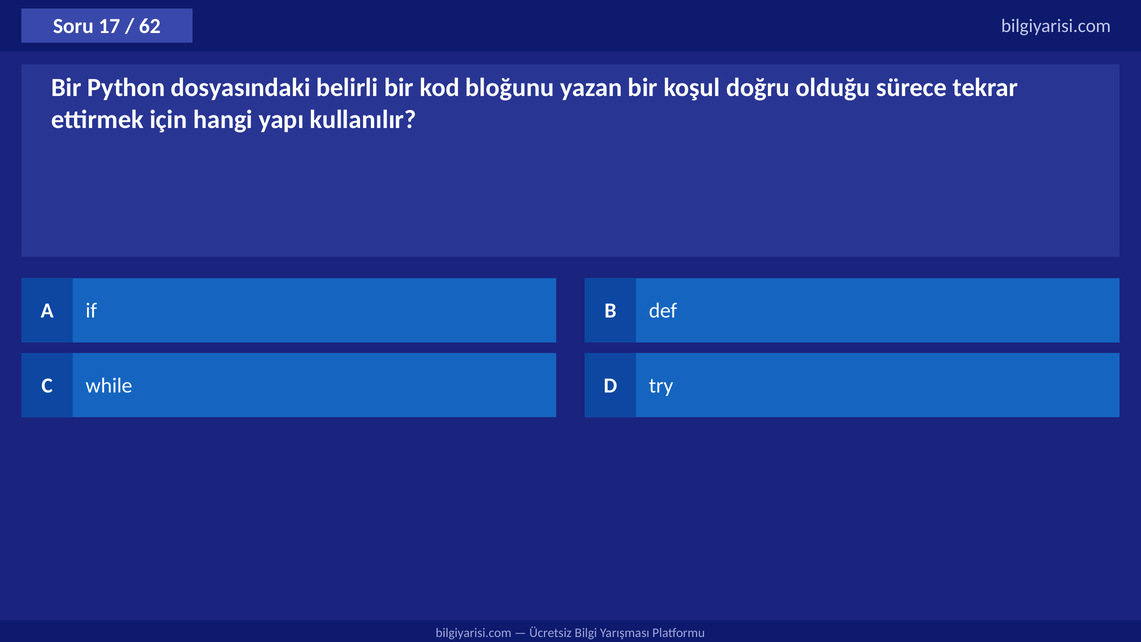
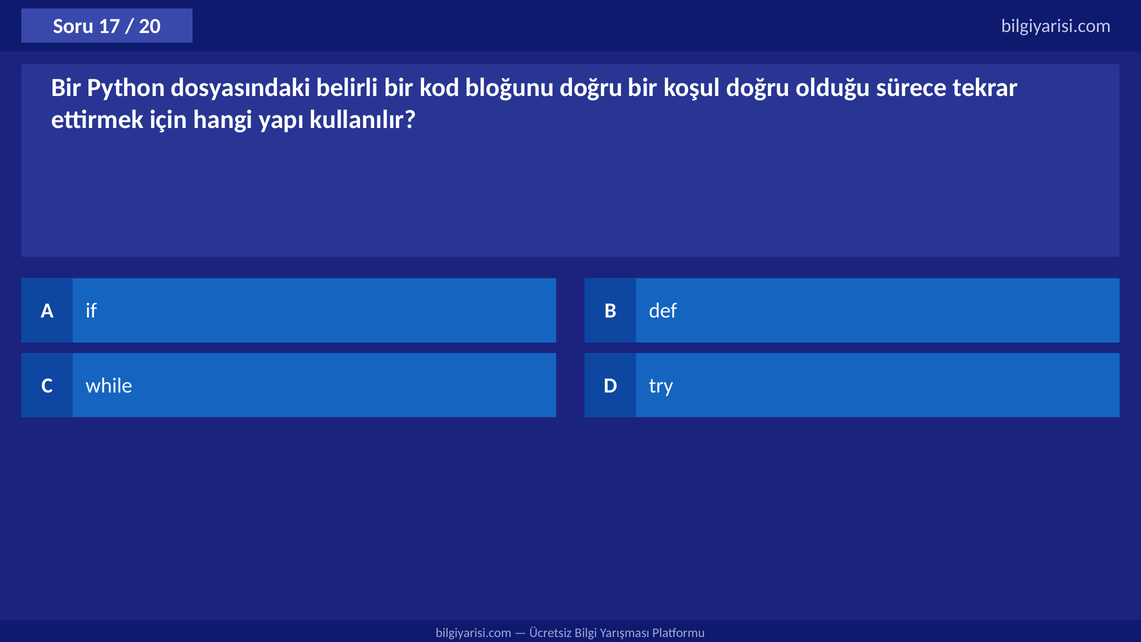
62: 62 -> 20 (150, 26)
bloğunu yazan: yazan -> doğru (591, 88)
